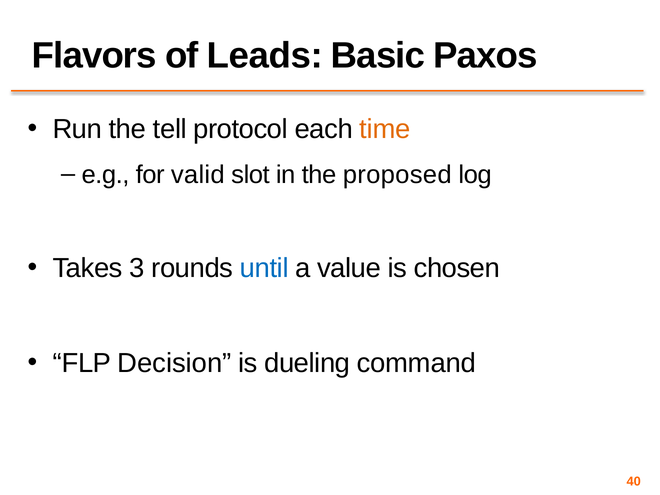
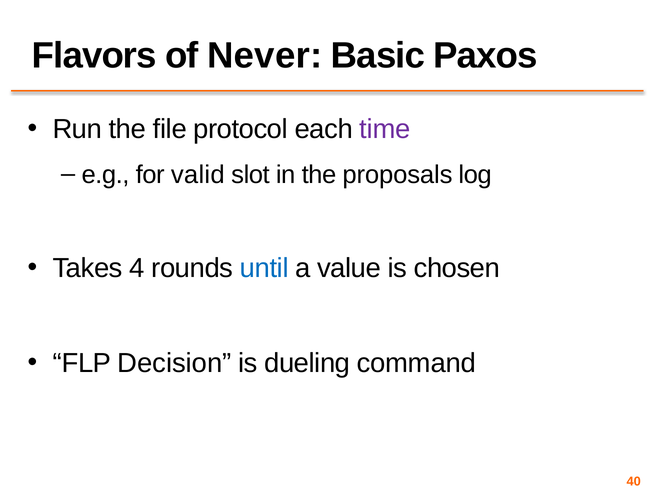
Leads: Leads -> Never (265, 56)
tell: tell -> file (170, 129)
time colour: orange -> purple (385, 129)
proposed: proposed -> proposals (397, 175)
3: 3 -> 4 (137, 268)
